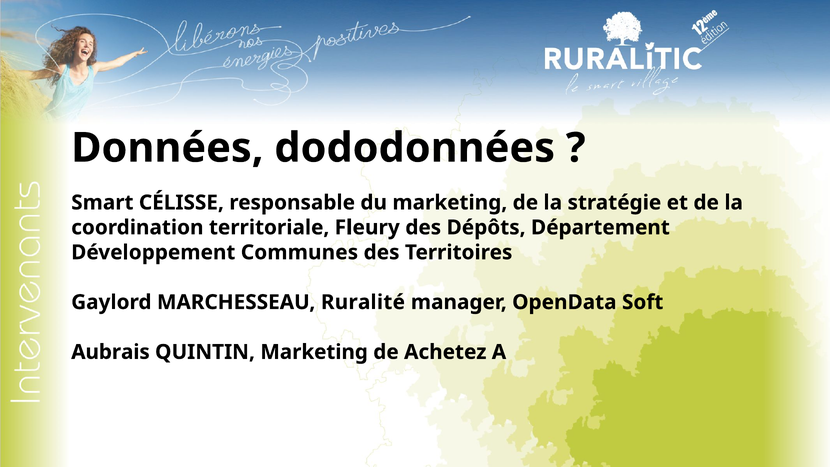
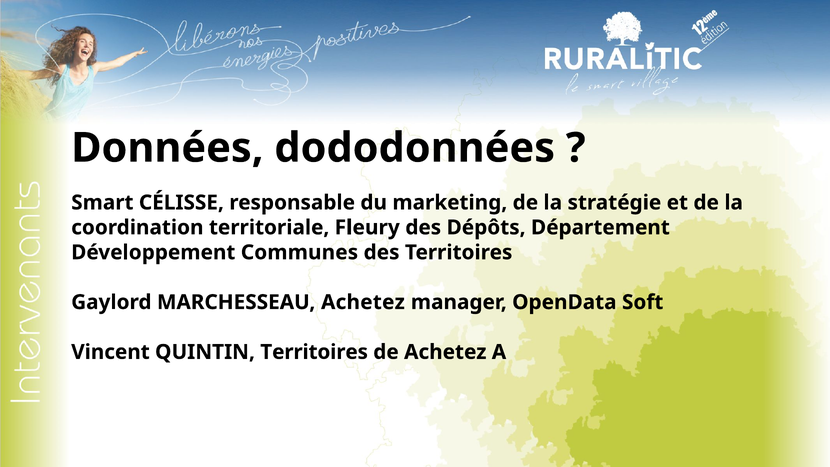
MARCHESSEAU Ruralité: Ruralité -> Achetez (363, 302)
Aubrais: Aubrais -> Vincent (110, 352)
QUINTIN Marketing: Marketing -> Territoires (314, 352)
